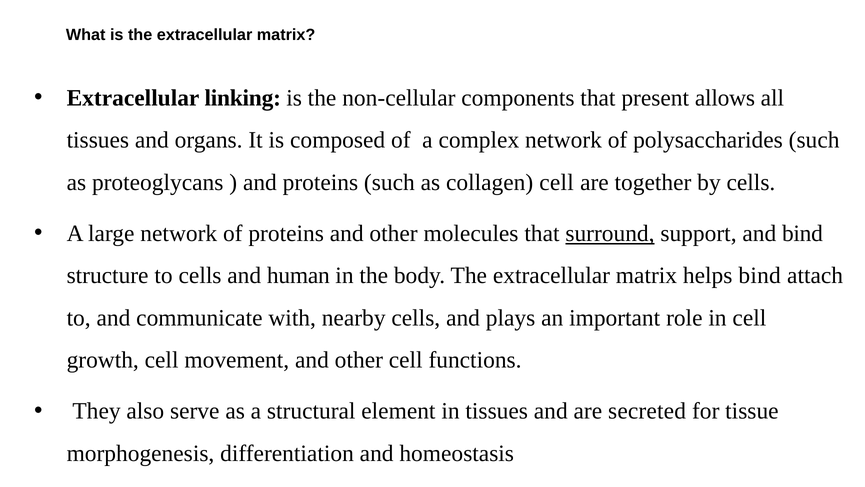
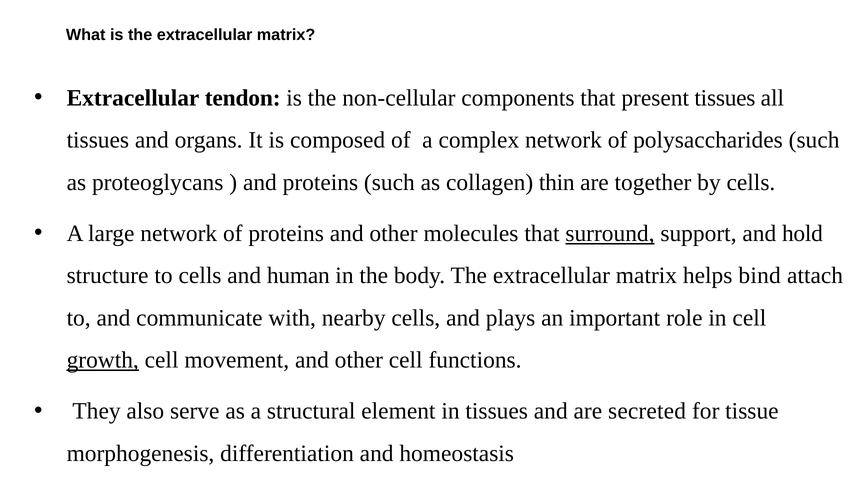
linking: linking -> tendon (243, 98)
present allows: allows -> tissues (725, 98)
collagen cell: cell -> thin (557, 182)
and bind: bind -> hold (802, 233)
growth underline: none -> present (103, 360)
